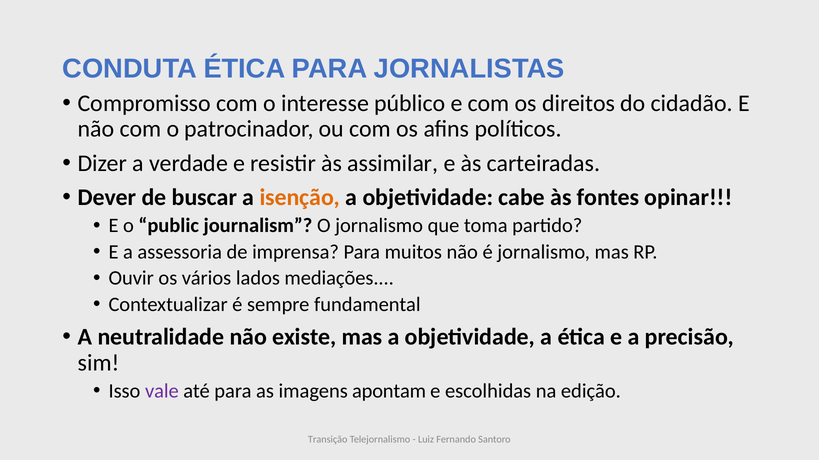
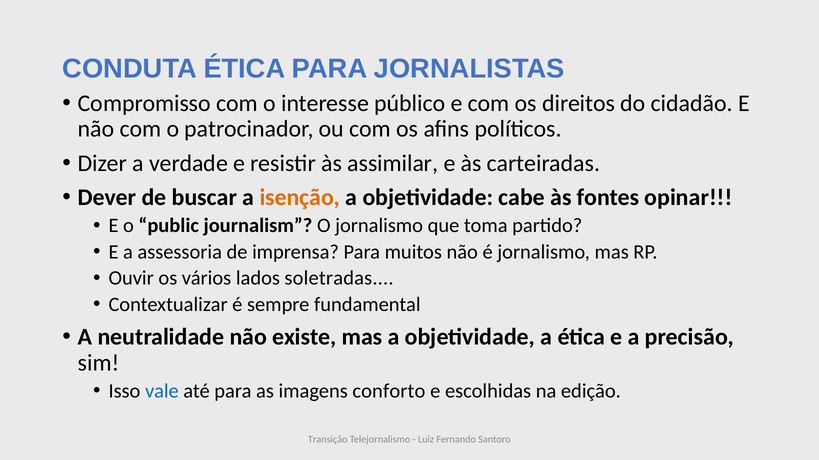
mediações: mediações -> soletradas (339, 279)
vale colour: purple -> blue (162, 391)
apontam: apontam -> conforto (389, 391)
